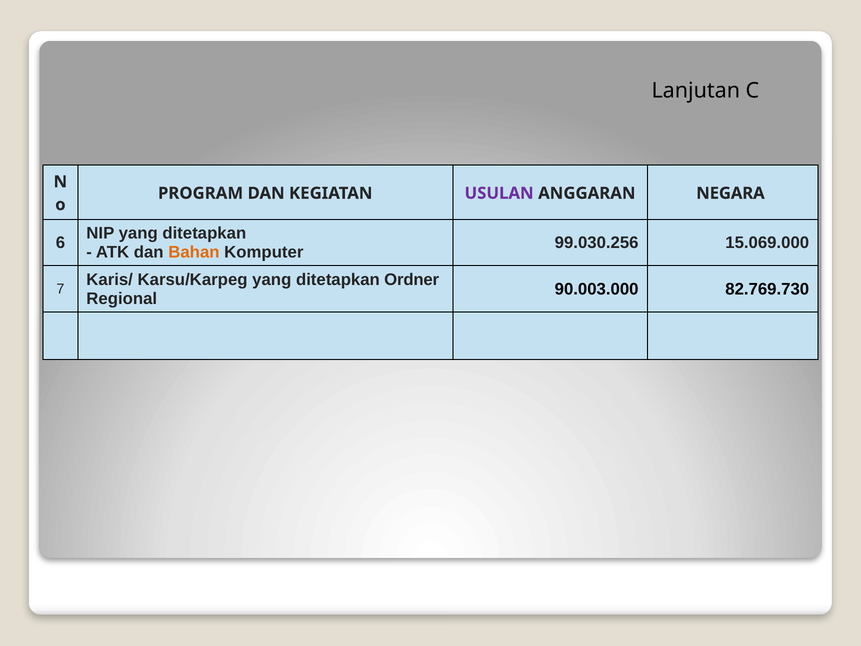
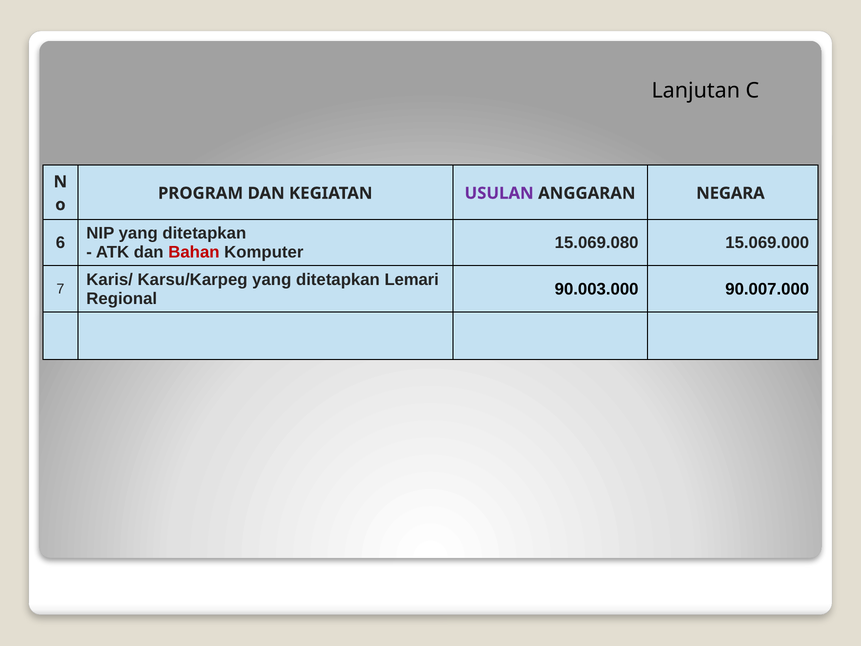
99.030.256: 99.030.256 -> 15.069.080 (597, 243)
Bahan colour: orange -> red (194, 252)
Ordner: Ordner -> Lemari (412, 280)
82.769.730: 82.769.730 -> 90.007.000 (767, 289)
